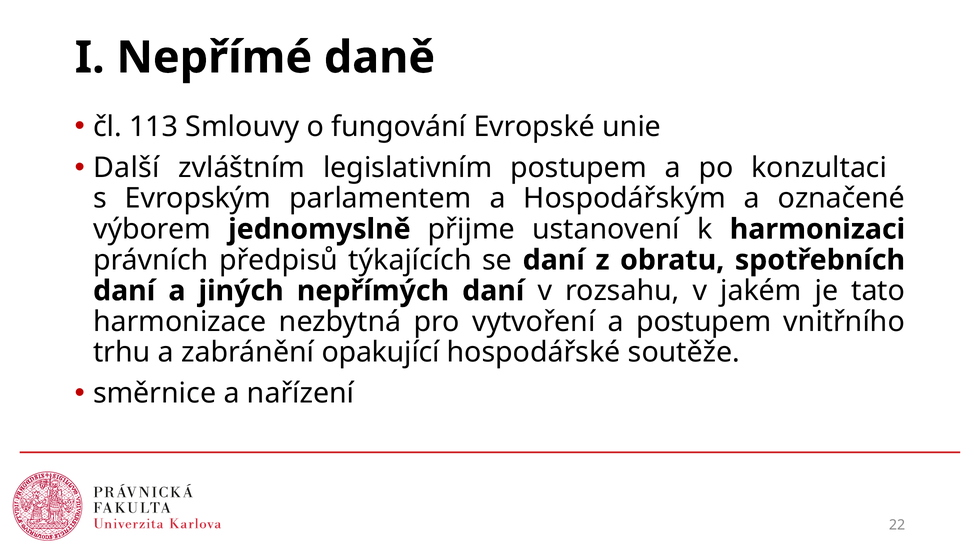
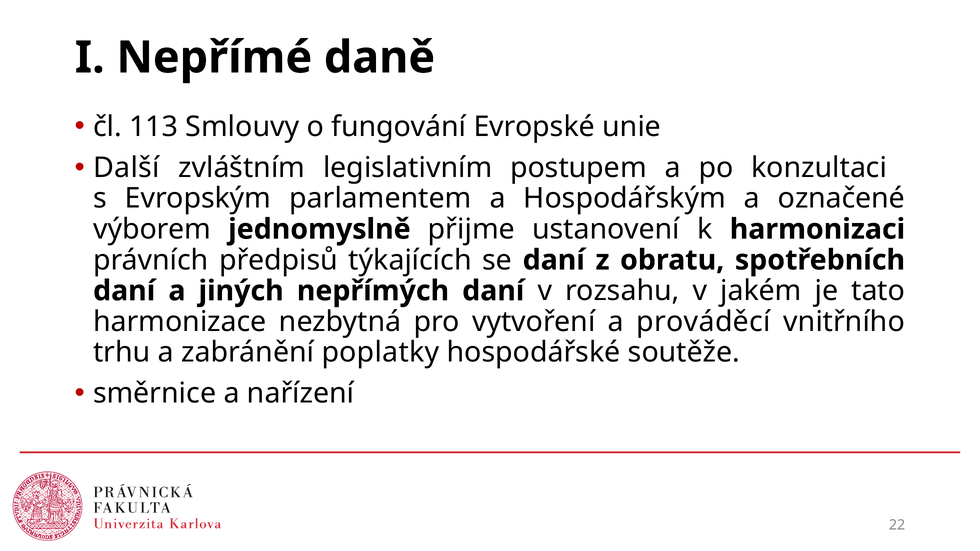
a postupem: postupem -> prováděcí (704, 322)
opakující: opakující -> poplatky (380, 353)
